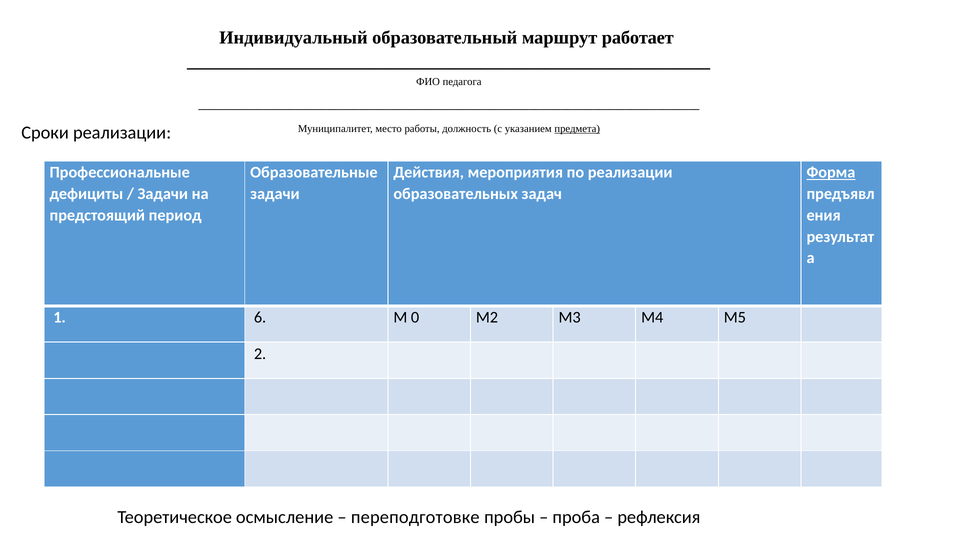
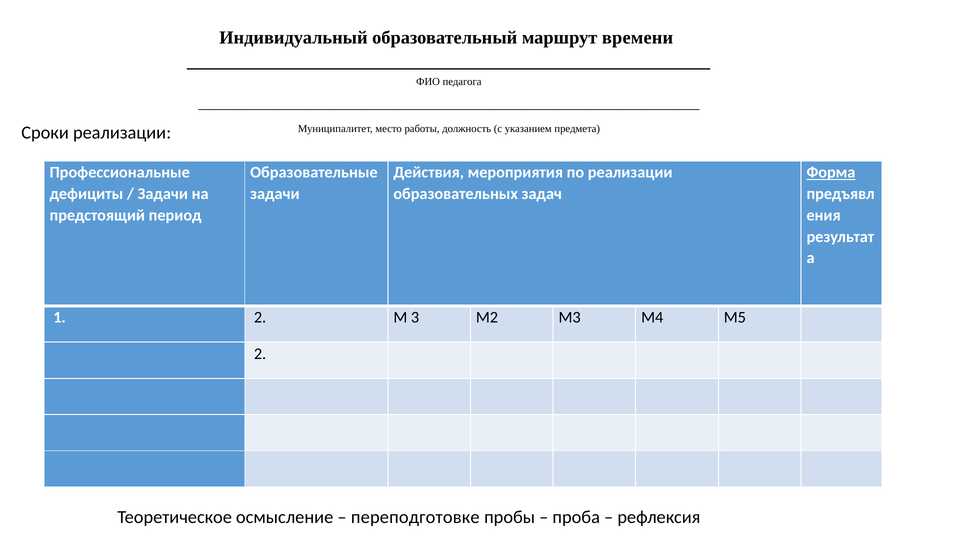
работает: работает -> времени (638, 37)
предмета underline: present -> none (577, 129)
1 6: 6 -> 2 (260, 318)
0: 0 -> 3 (415, 318)
